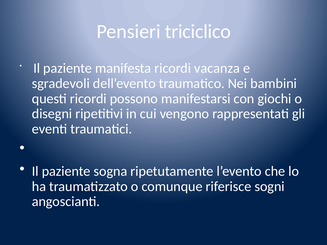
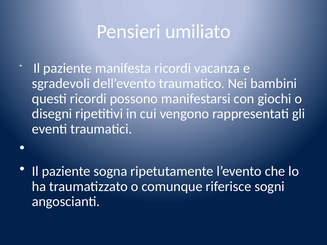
triciclico: triciclico -> umiliato (198, 32)
